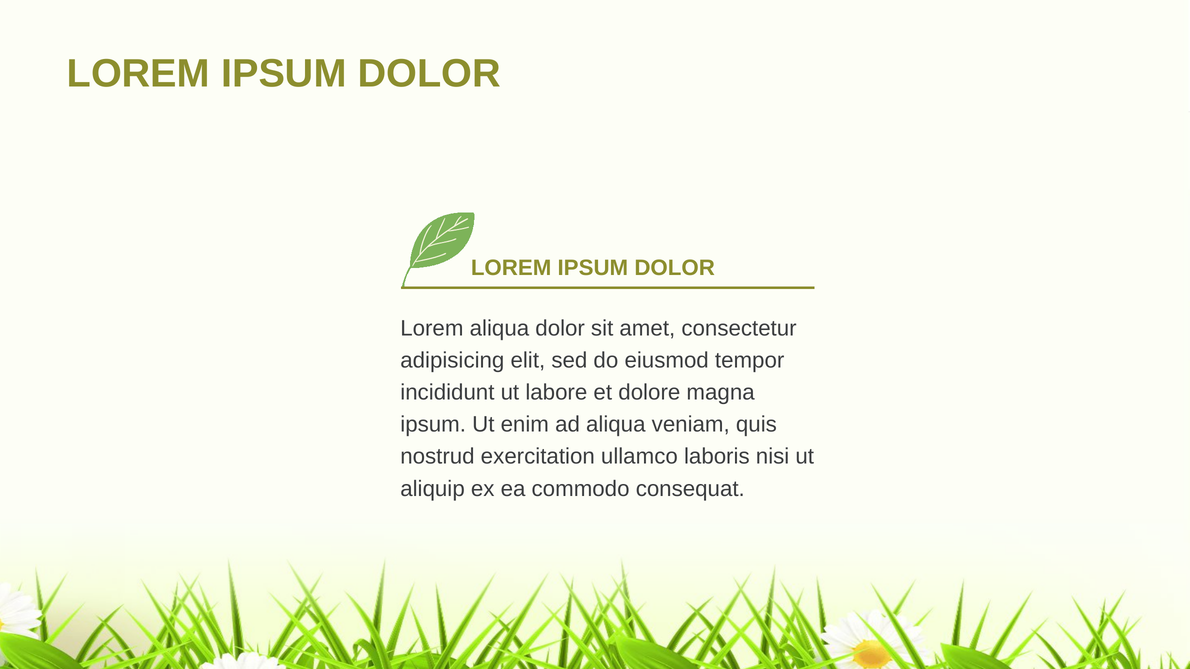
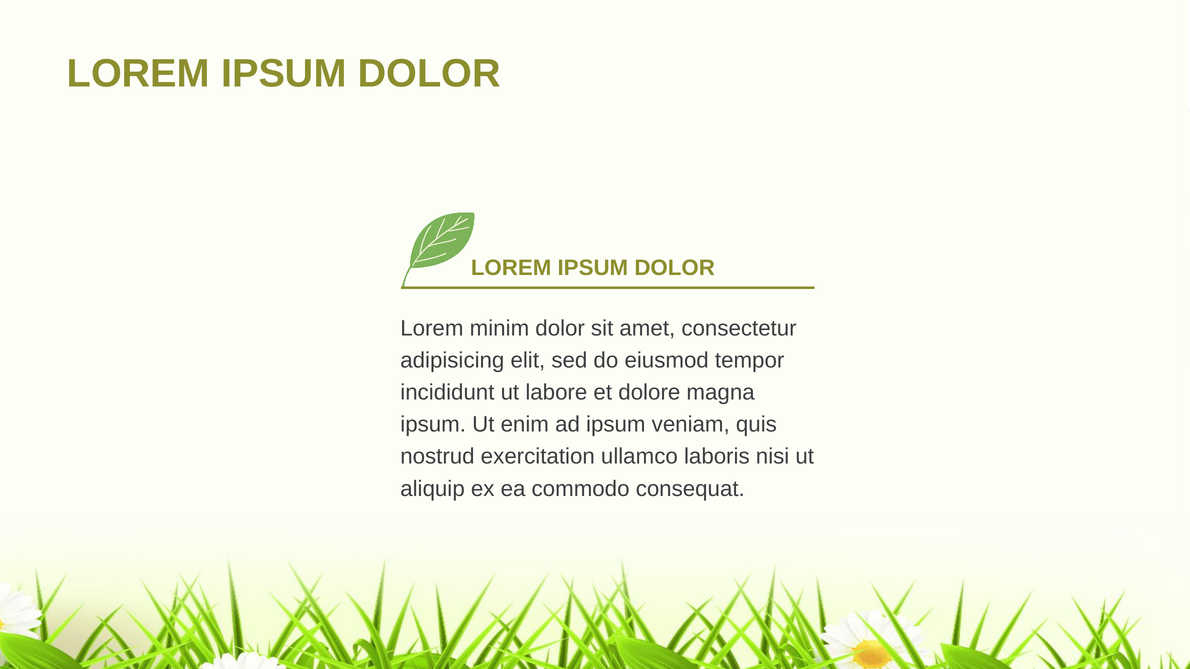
Lorem aliqua: aliqua -> minim (499, 328)
ad aliqua: aliqua -> ipsum (616, 425)
